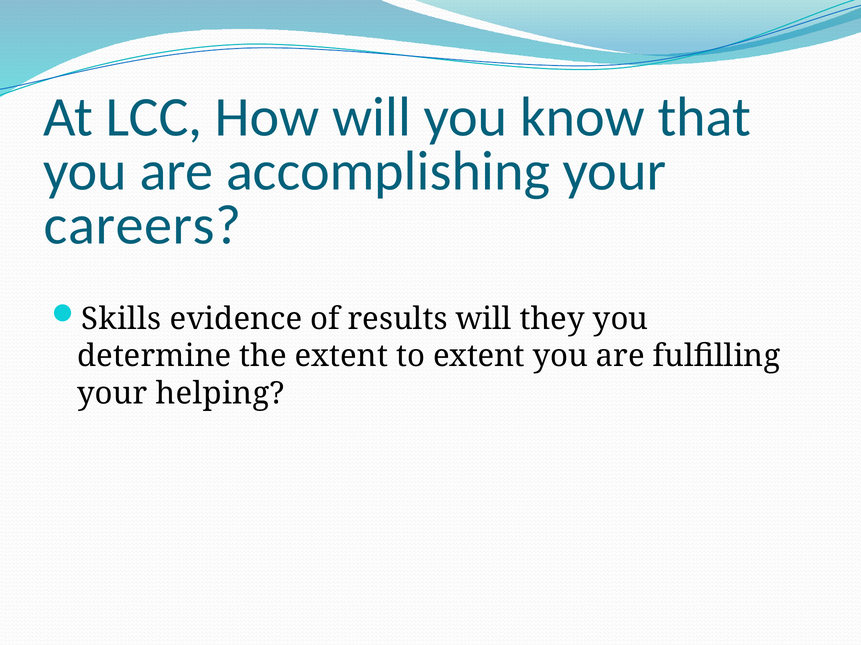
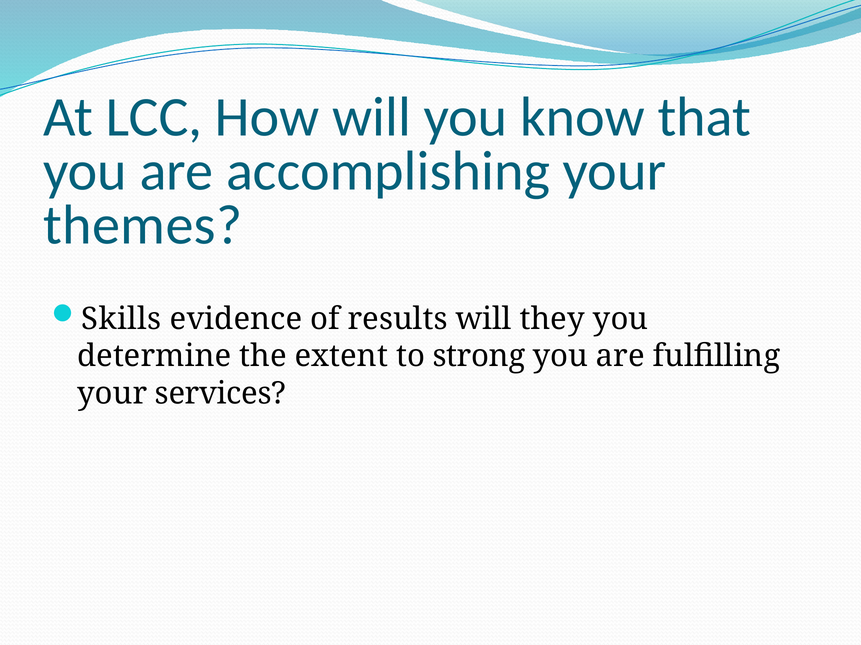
careers: careers -> themes (143, 225)
to extent: extent -> strong (479, 357)
helping: helping -> services (221, 394)
